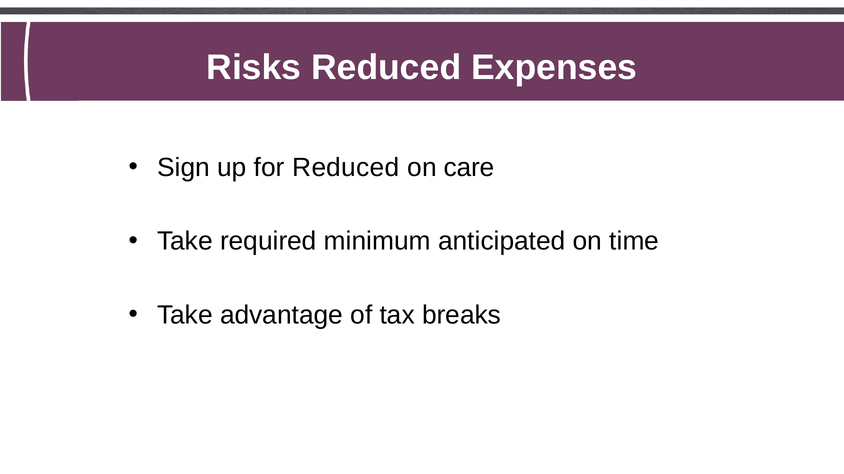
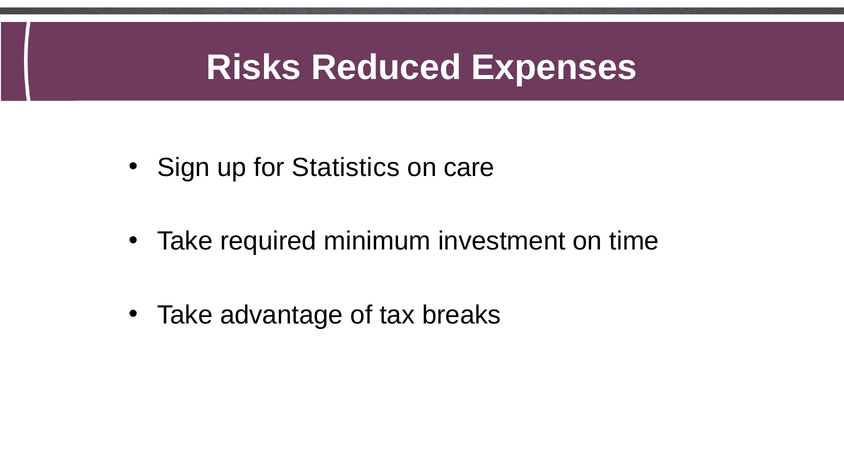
for Reduced: Reduced -> Statistics (346, 168)
anticipated: anticipated -> investment (502, 242)
